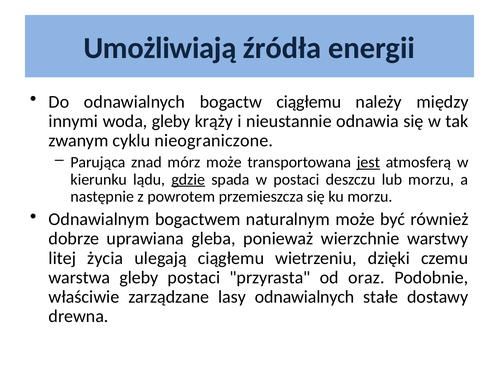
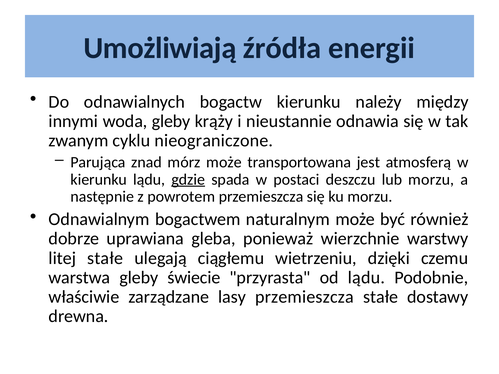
bogactw ciągłemu: ciągłemu -> kierunku (309, 102)
jest underline: present -> none (368, 162)
litej życia: życia -> stałe (105, 258)
gleby postaci: postaci -> świecie (194, 278)
od oraz: oraz -> lądu (366, 278)
lasy odnawialnych: odnawialnych -> przemieszcza (304, 297)
